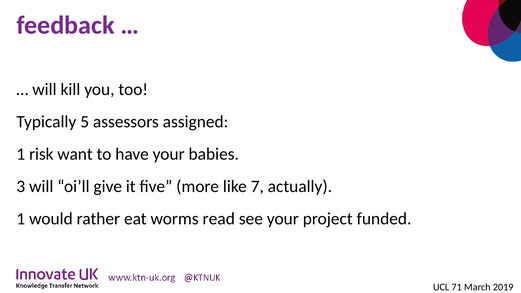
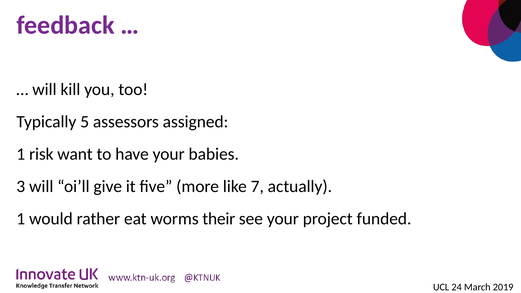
read: read -> their (219, 219)
71: 71 -> 24 (457, 287)
